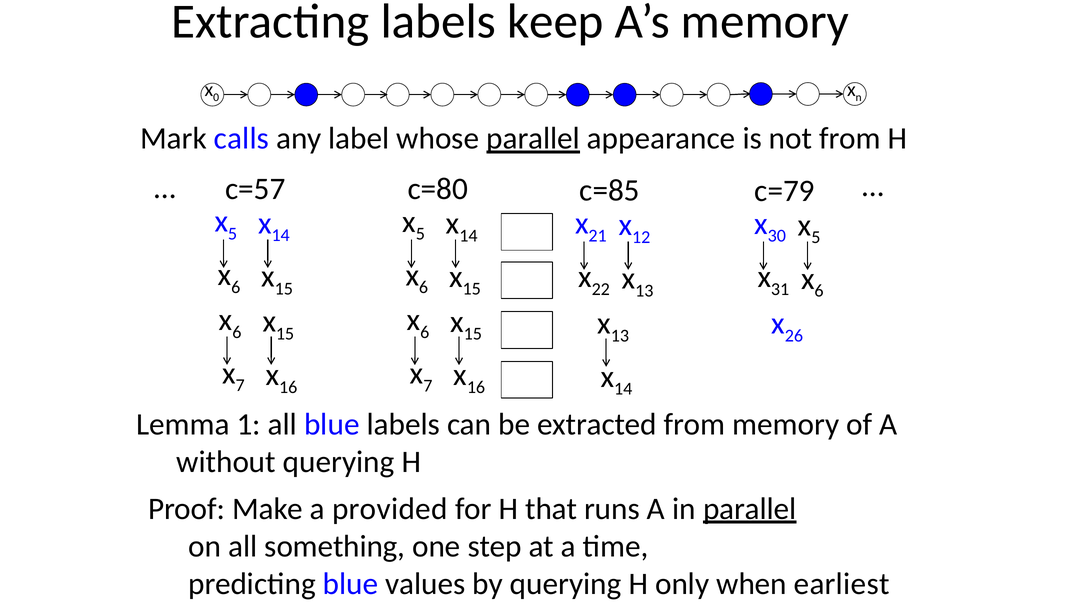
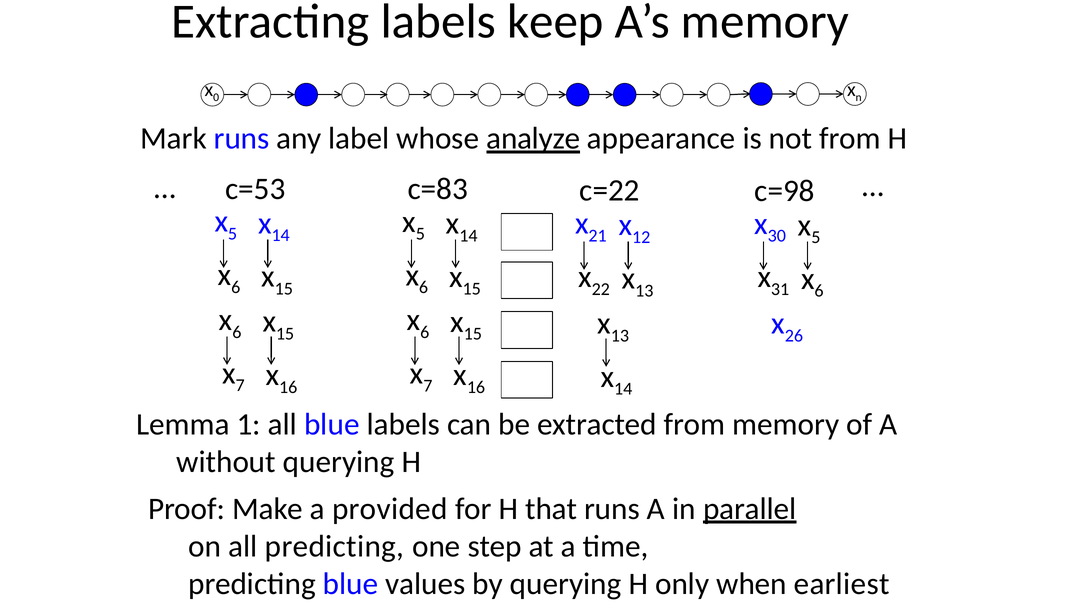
Mark calls: calls -> runs (242, 138)
whose parallel: parallel -> analyze (533, 138)
c=57: c=57 -> c=53 (255, 189)
c=80: c=80 -> c=83 (438, 189)
c=85: c=85 -> c=22 (610, 191)
c=79: c=79 -> c=98 (785, 191)
all something: something -> predicting (335, 546)
